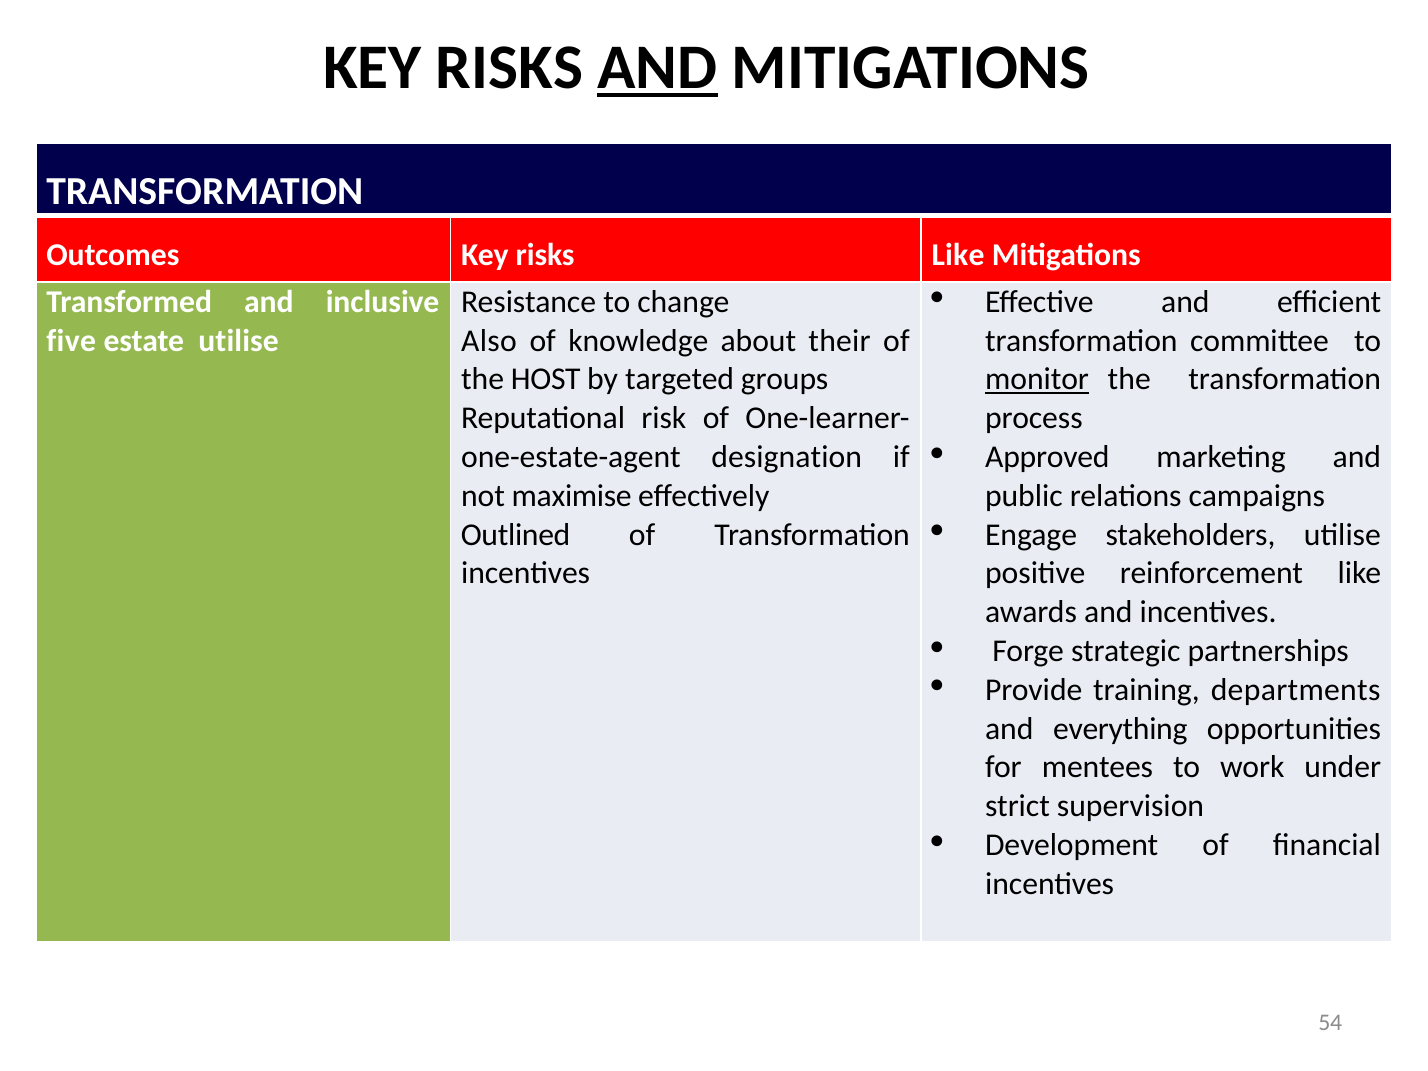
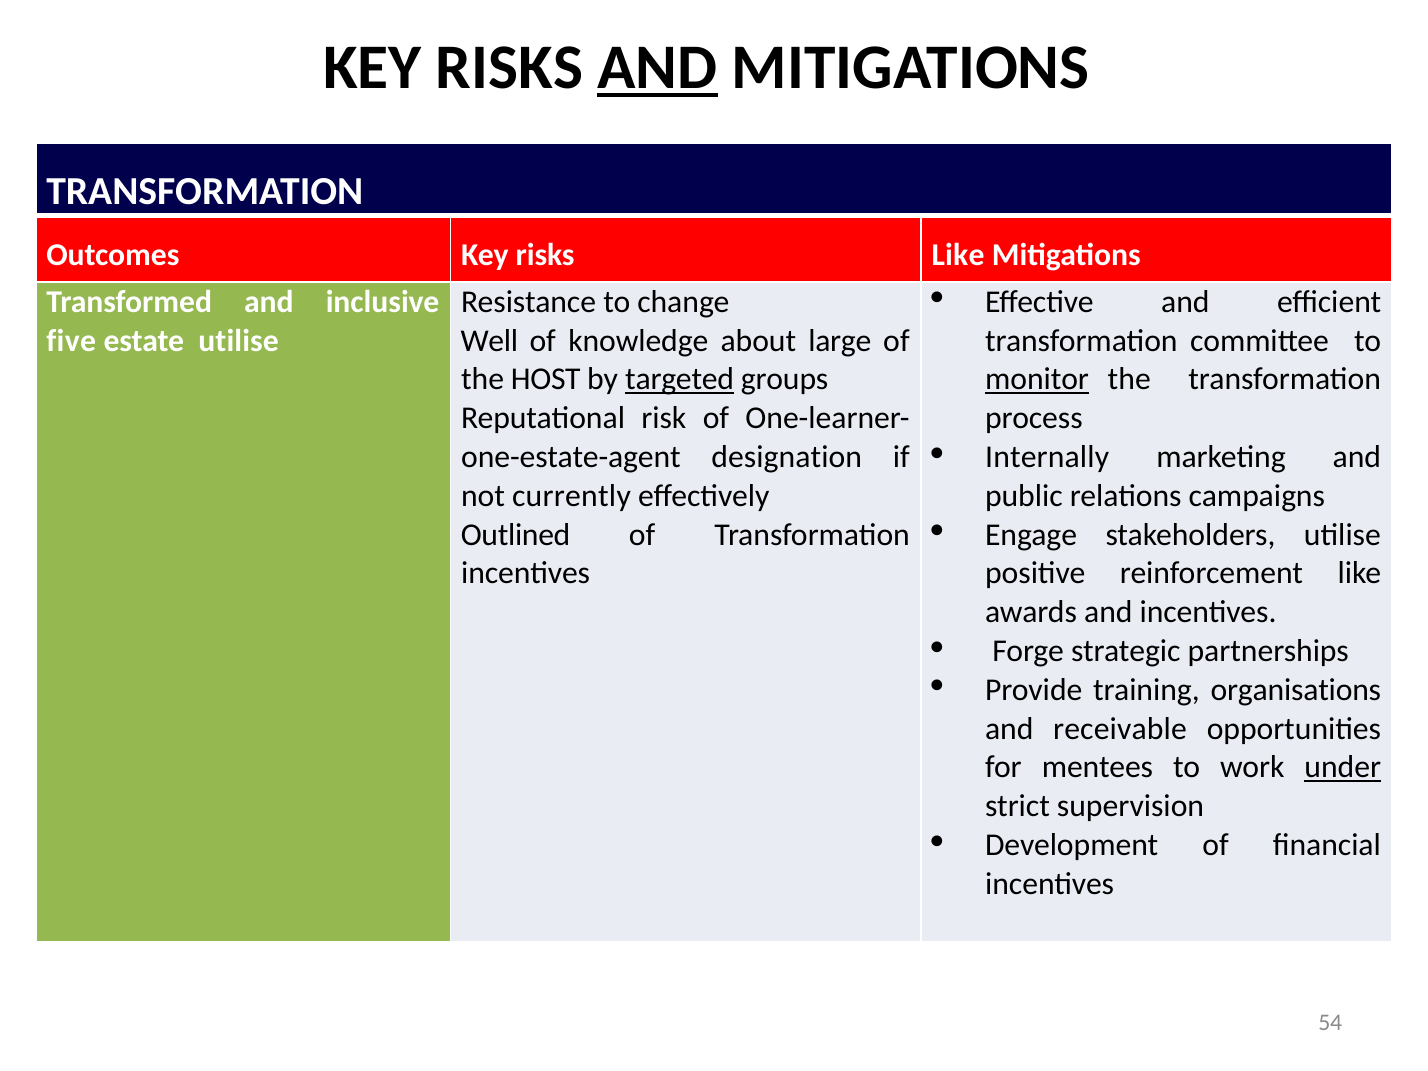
Also: Also -> Well (489, 341)
their: their -> large (840, 341)
targeted underline: none -> present (680, 379)
Approved: Approved -> Internally (1047, 457)
maximise: maximise -> currently (571, 496)
departments: departments -> organisations (1296, 690)
everything: everything -> receivable (1120, 729)
under underline: none -> present (1343, 767)
